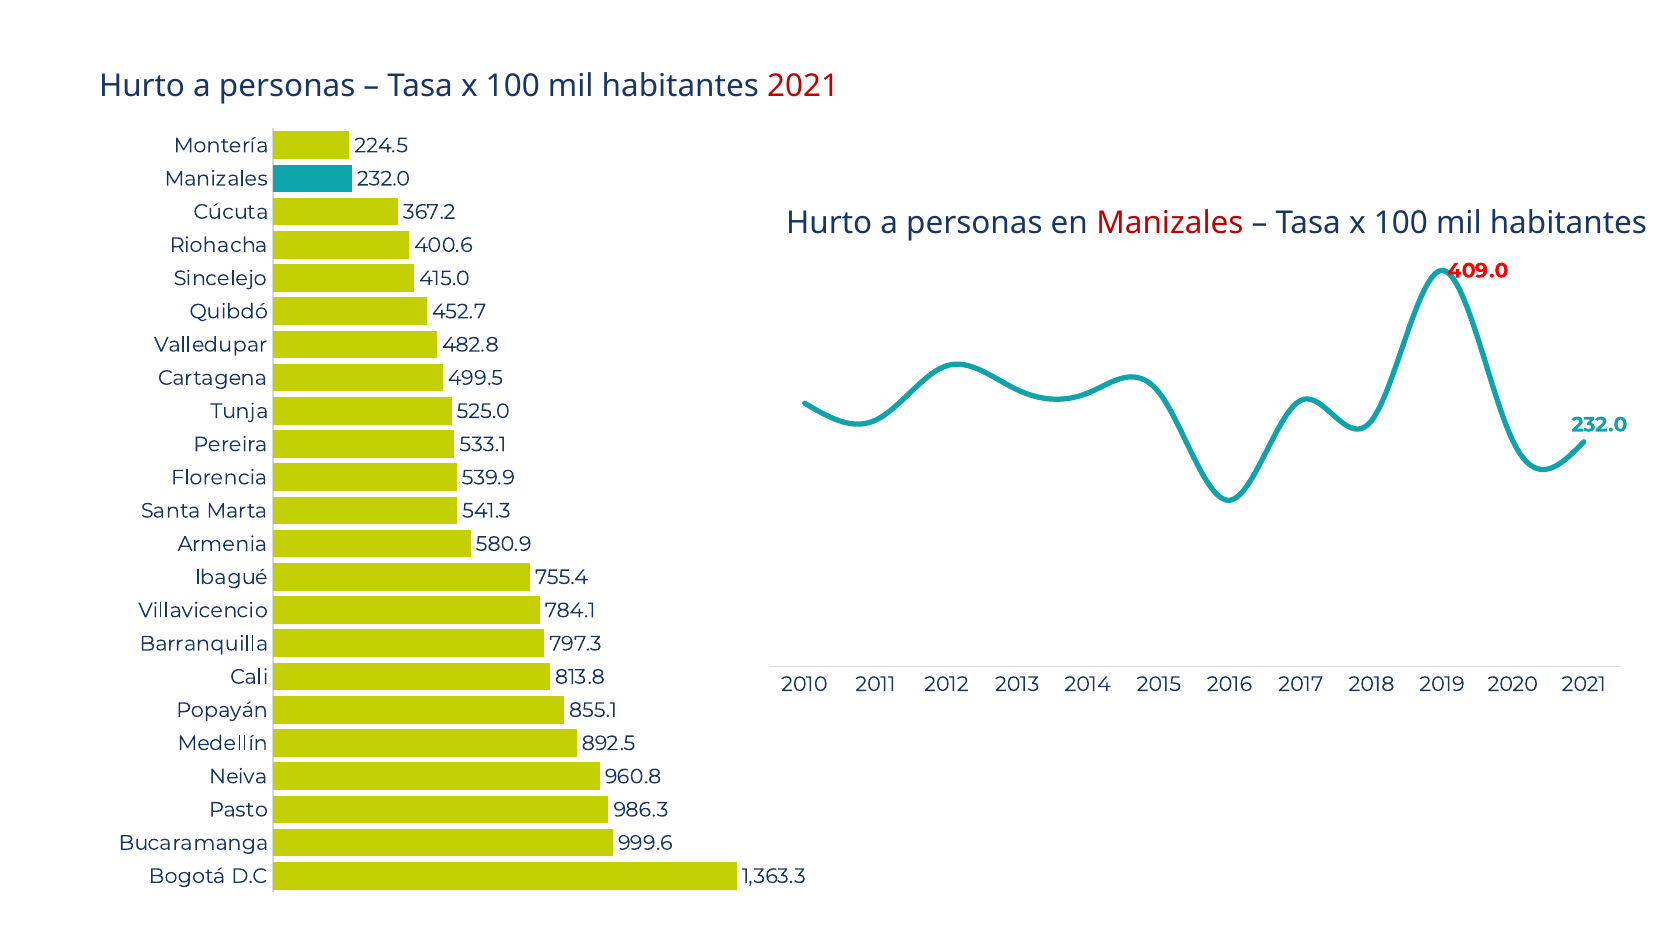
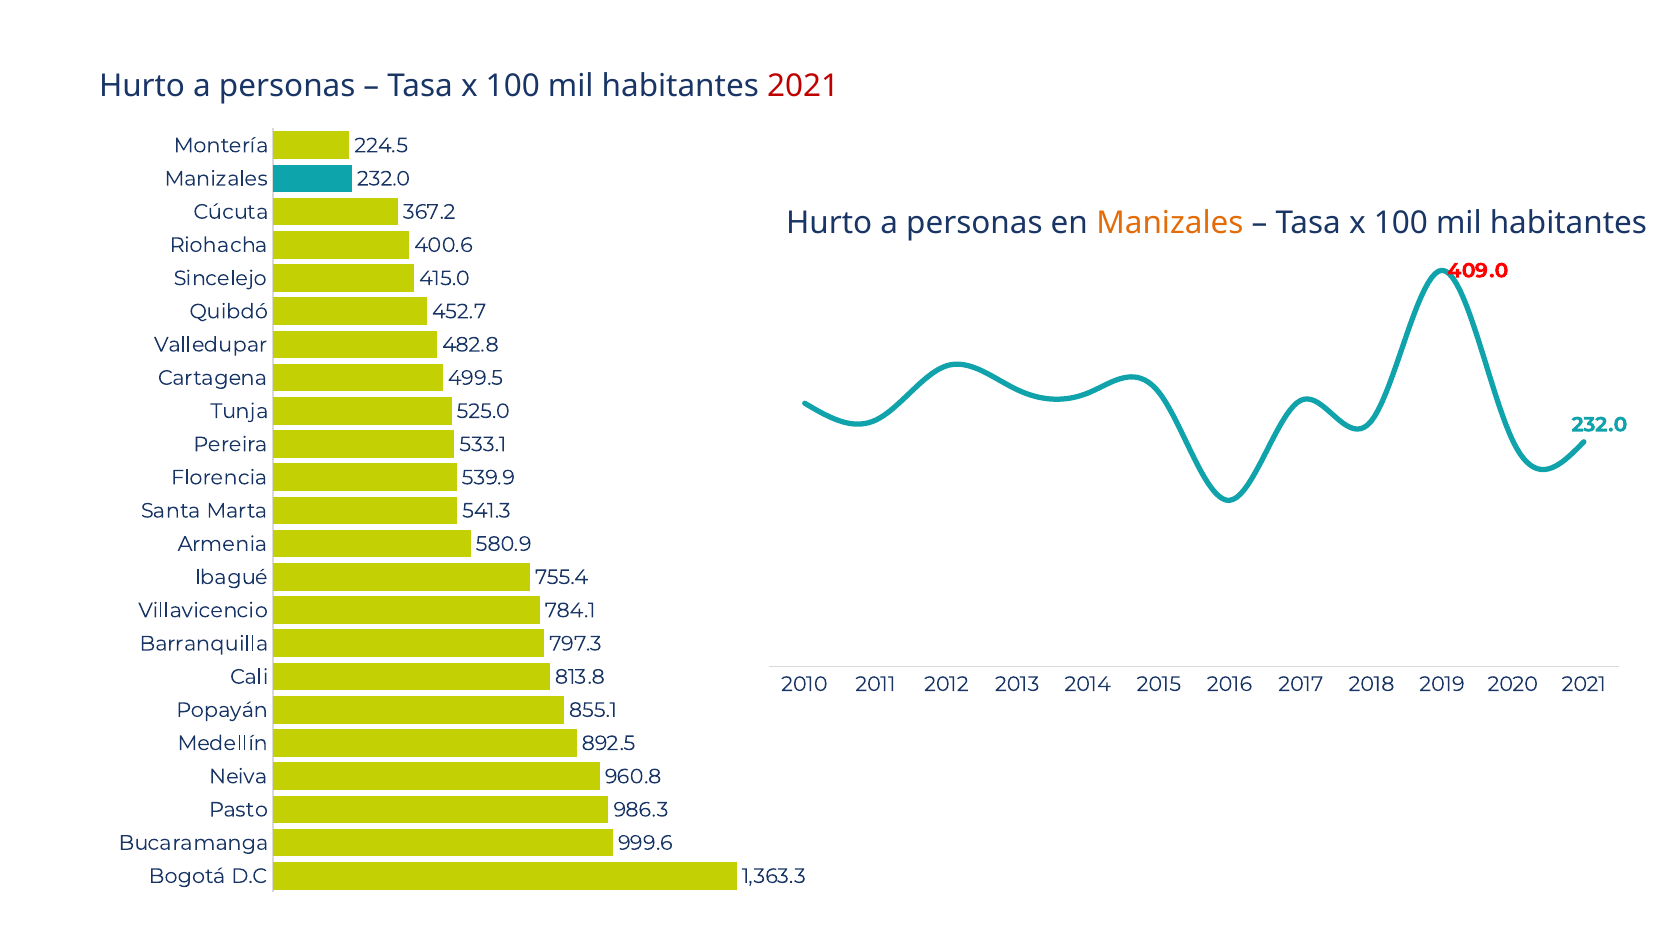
Manizales colour: red -> orange (1170, 223)
